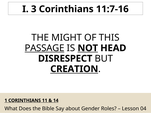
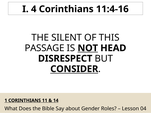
3: 3 -> 4 (34, 9)
11:7-16: 11:7-16 -> 11:4-16 (112, 9)
MIGHT: MIGHT -> SILENT (67, 38)
PASSAGE underline: present -> none (45, 48)
CREATION: CREATION -> CONSIDER (74, 69)
